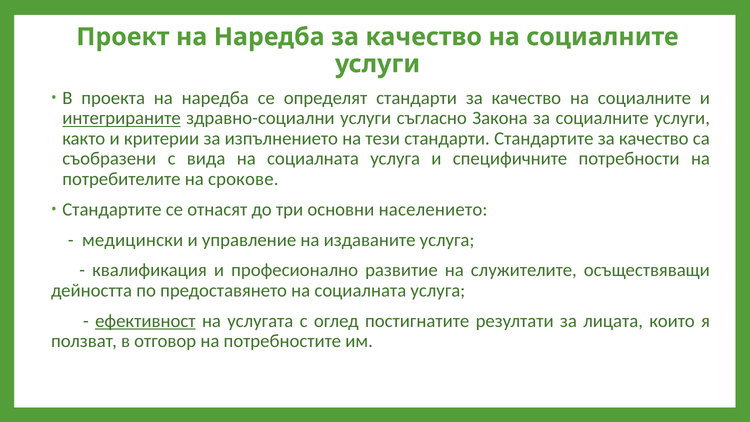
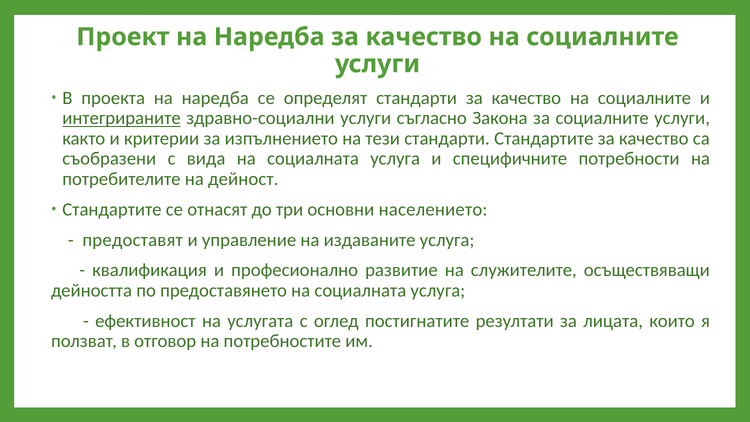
срокове: срокове -> дейност (243, 179)
медицински: медицински -> предоставят (133, 240)
ефективност underline: present -> none (145, 321)
